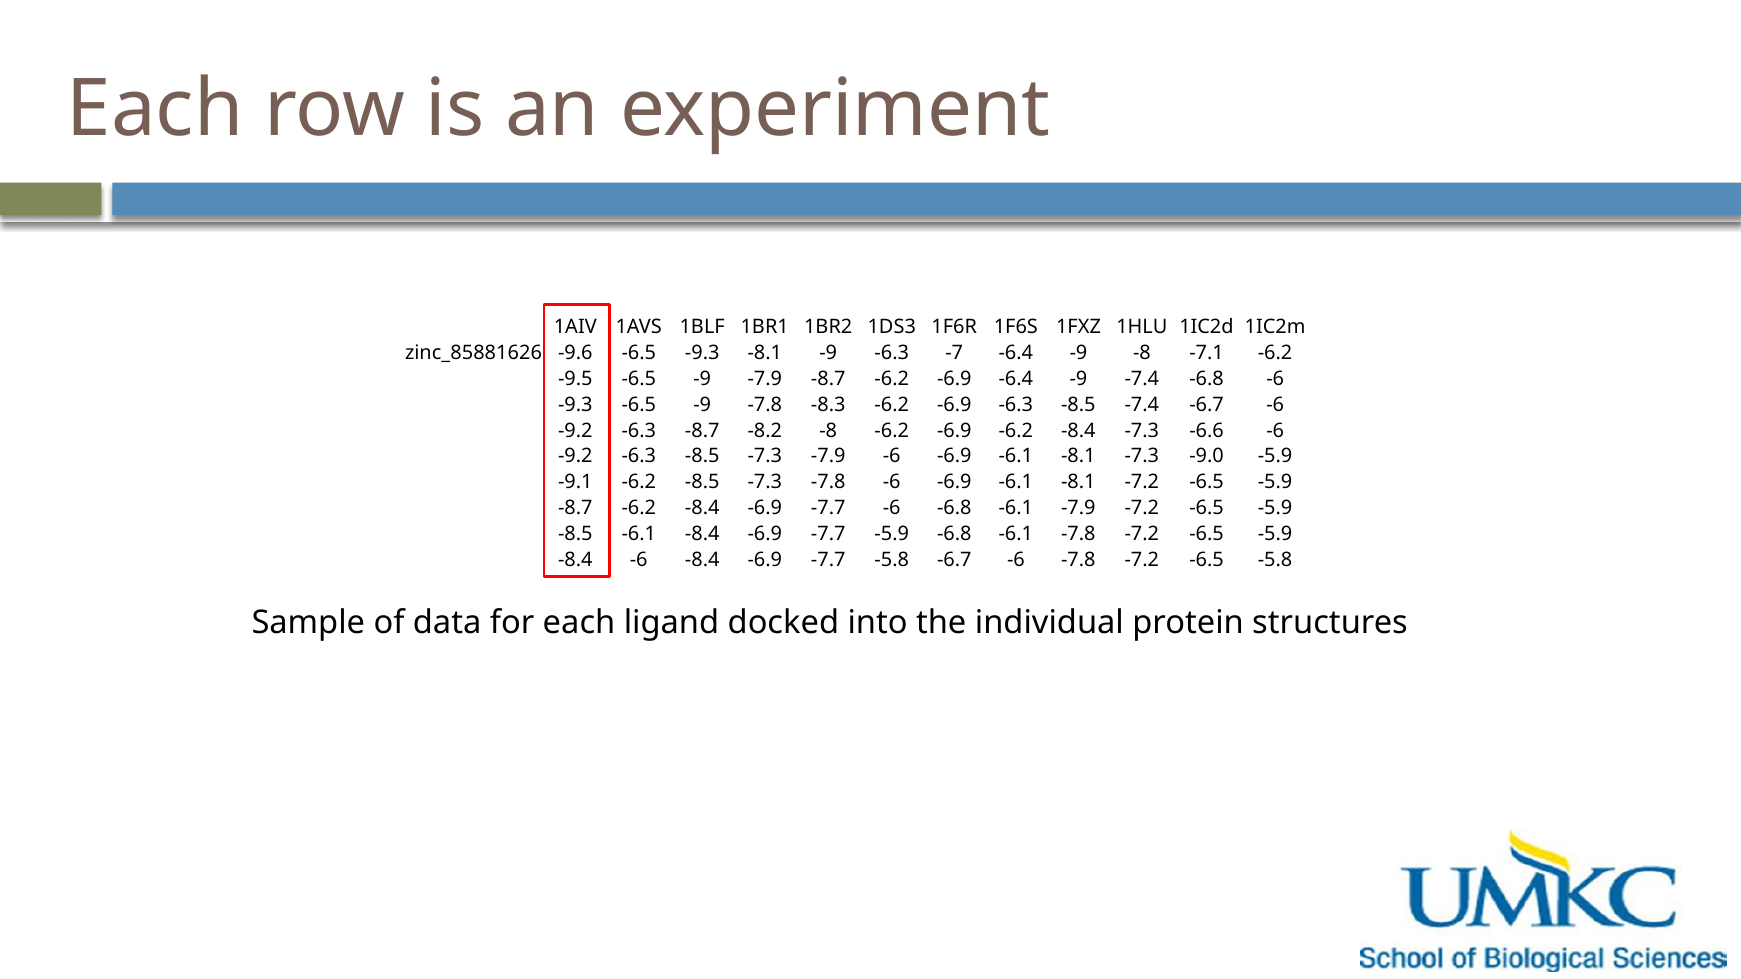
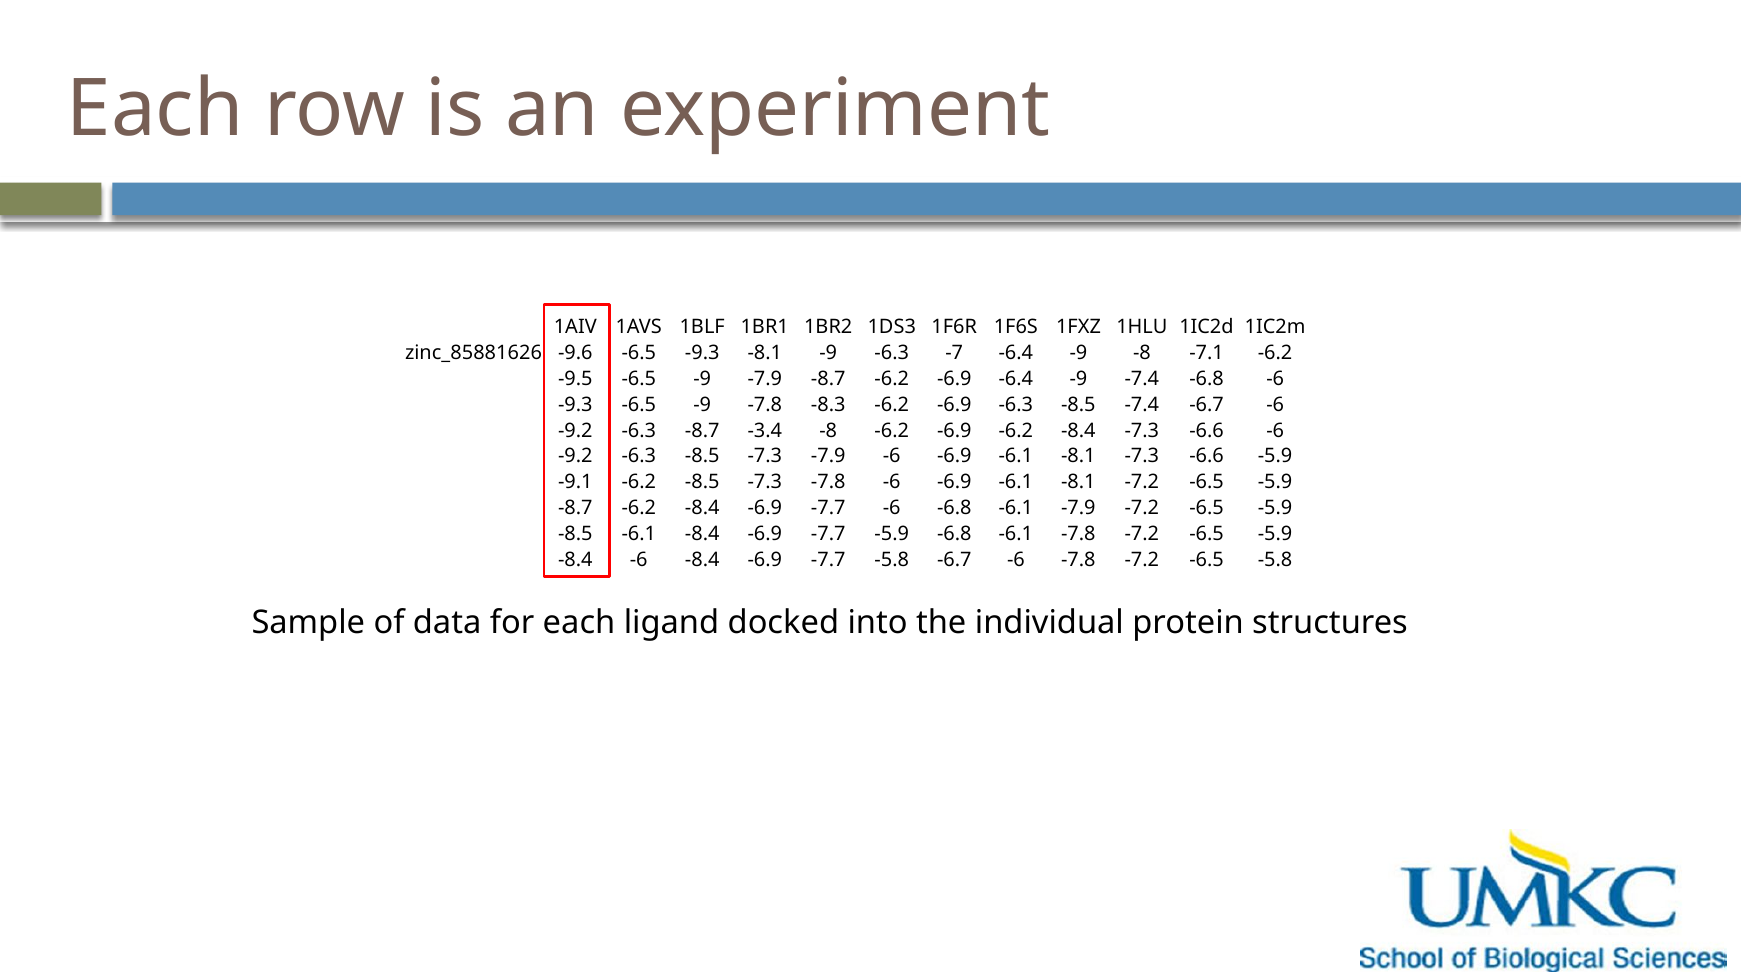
-8.2: -8.2 -> -3.4 (765, 431)
-8.1 -7.3 -9.0: -9.0 -> -6.6 (1207, 457)
